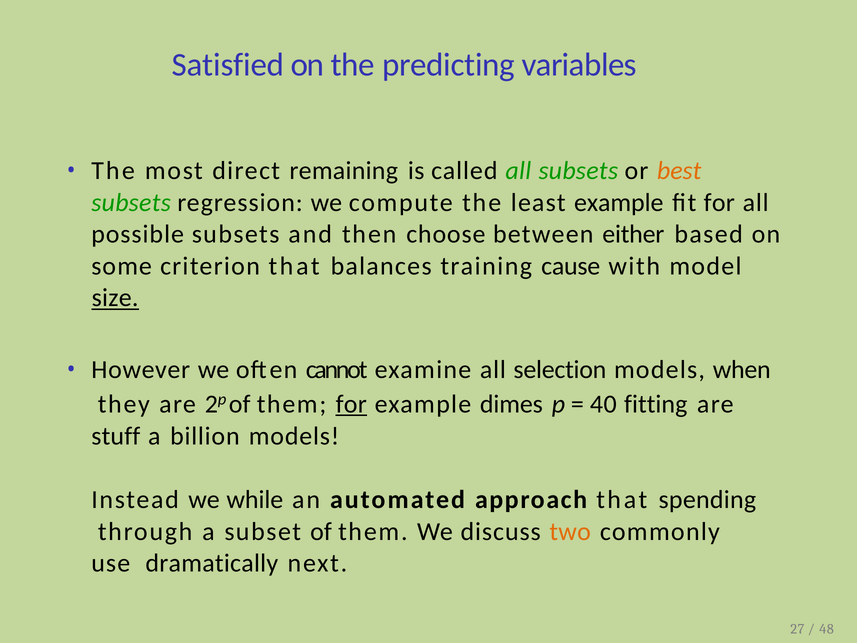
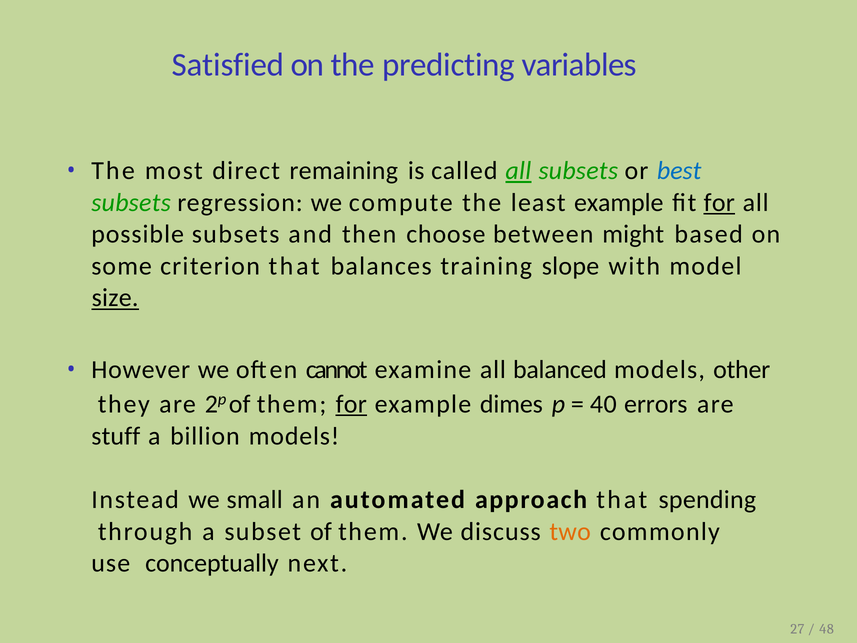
all underline: none -> present (518, 171)
best colour: orange -> blue (679, 171)
for underline: none -> present (719, 203)
either: either -> might (633, 234)
cause: cause -> slope (570, 266)
selection: selection -> balanced (560, 370)
when: when -> other (742, 370)
fitting: fitting -> errors (656, 404)
while: while -> small (255, 500)
dramatically: dramatically -> conceptually (212, 564)
